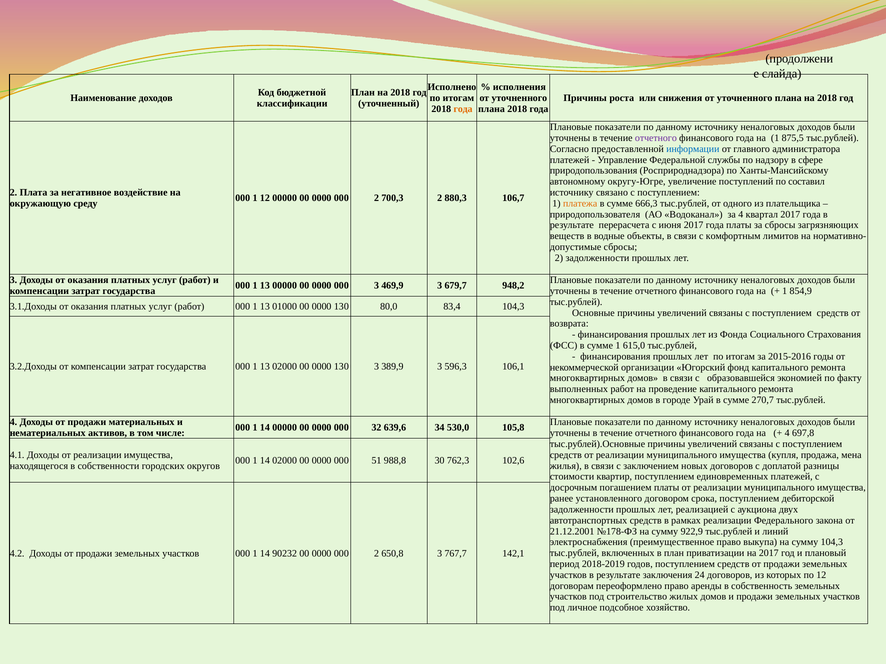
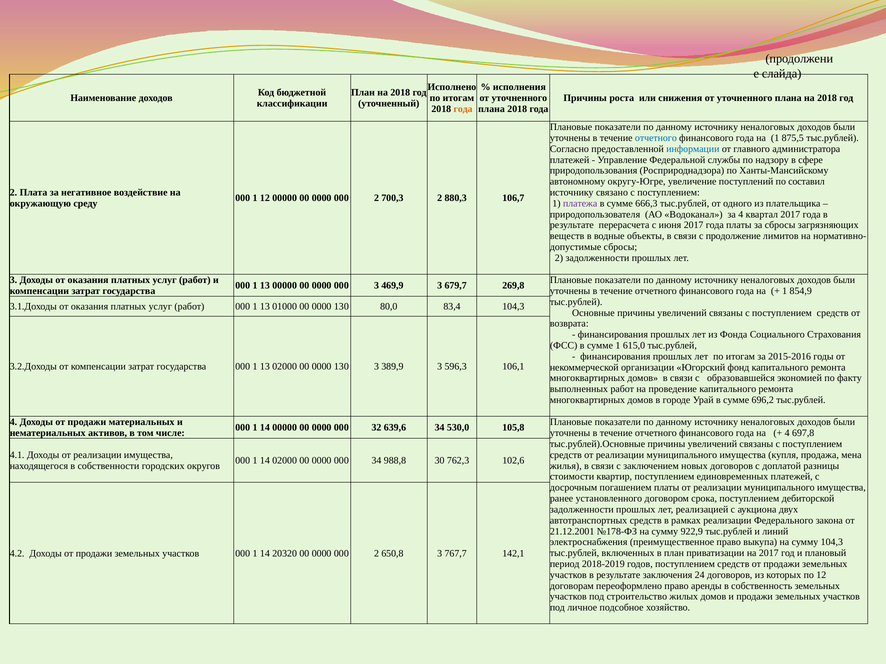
отчетного colour: purple -> blue (656, 138)
платежа colour: orange -> purple (580, 204)
комфортным: комфортным -> продолжение (733, 236)
948,2: 948,2 -> 269,8 (513, 286)
270,7: 270,7 -> 696,2 (763, 400)
000 51: 51 -> 34 (376, 461)
90232: 90232 -> 20320 (285, 554)
